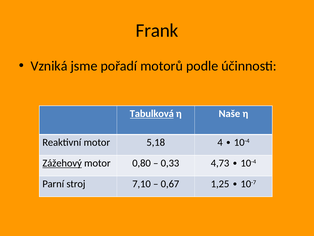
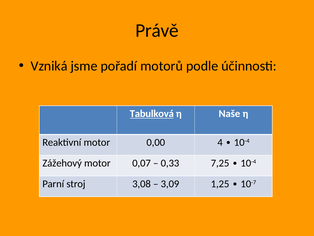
Frank: Frank -> Právě (157, 30)
5,18: 5,18 -> 0,00 (156, 142)
Zážehový underline: present -> none (62, 163)
0,80: 0,80 -> 0,07 (142, 163)
4,73: 4,73 -> 7,25 (220, 163)
7,10: 7,10 -> 3,08 (142, 184)
0,67: 0,67 -> 3,09 (170, 184)
